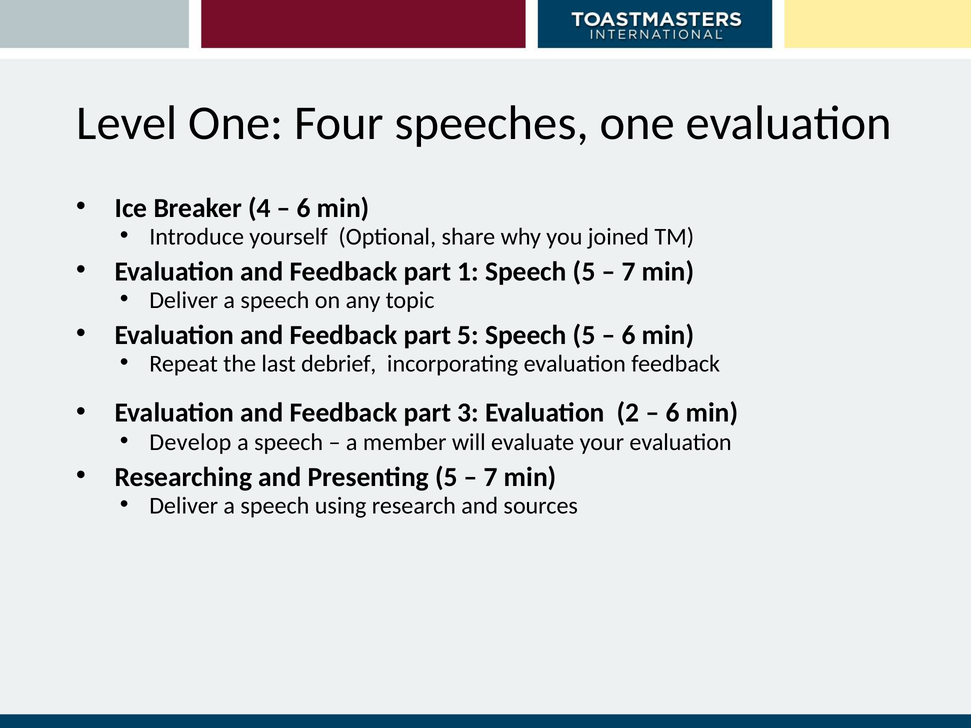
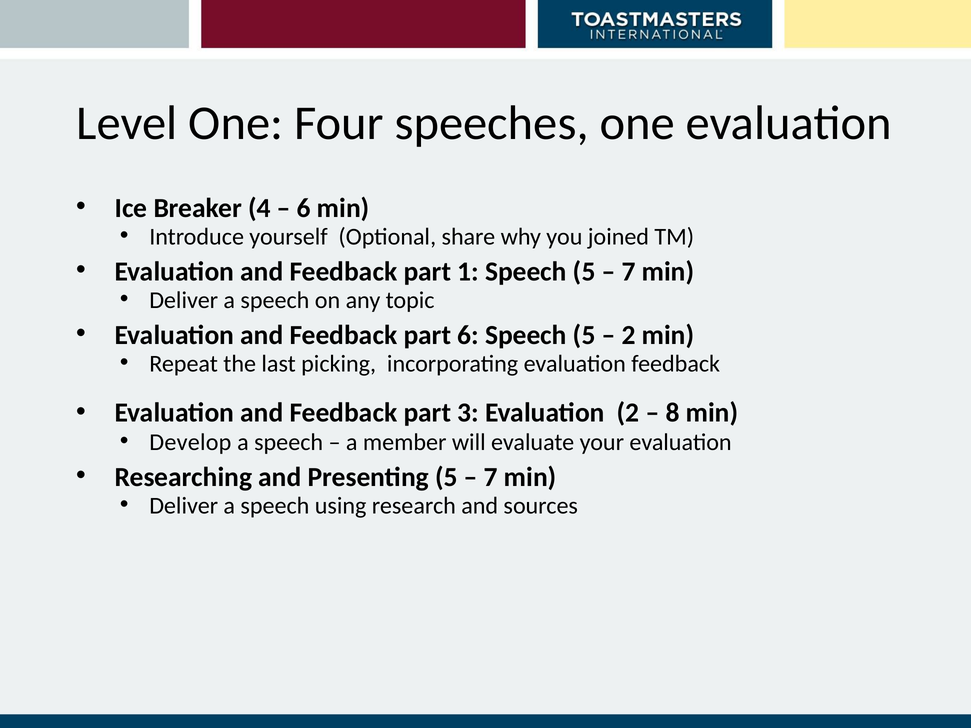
part 5: 5 -> 6 (468, 335)
6: 6 -> 2 (629, 335)
debrief: debrief -> picking (339, 364)
6: 6 -> 8 (673, 413)
